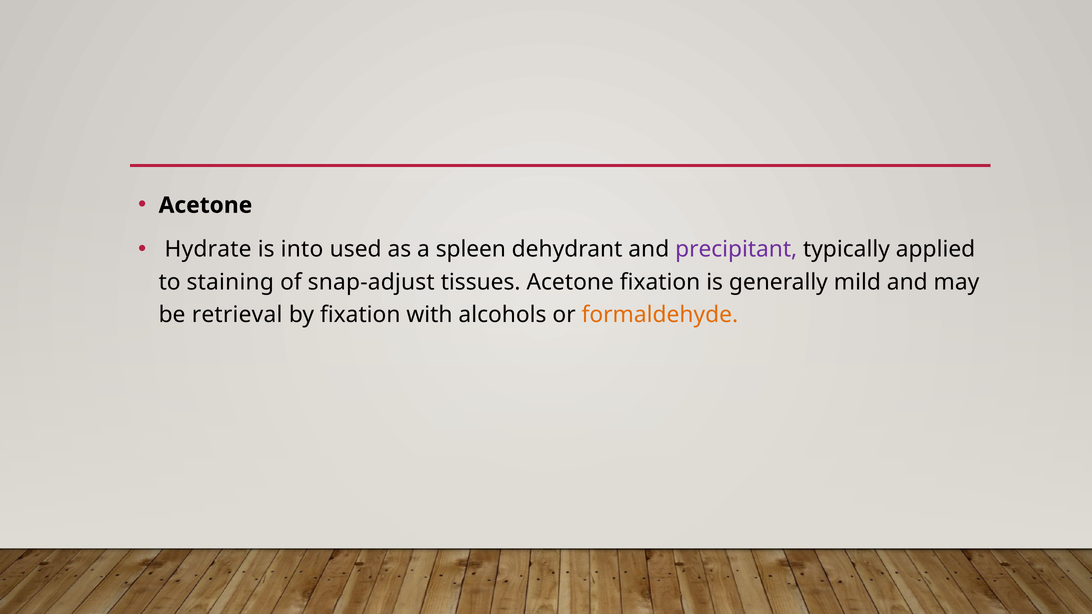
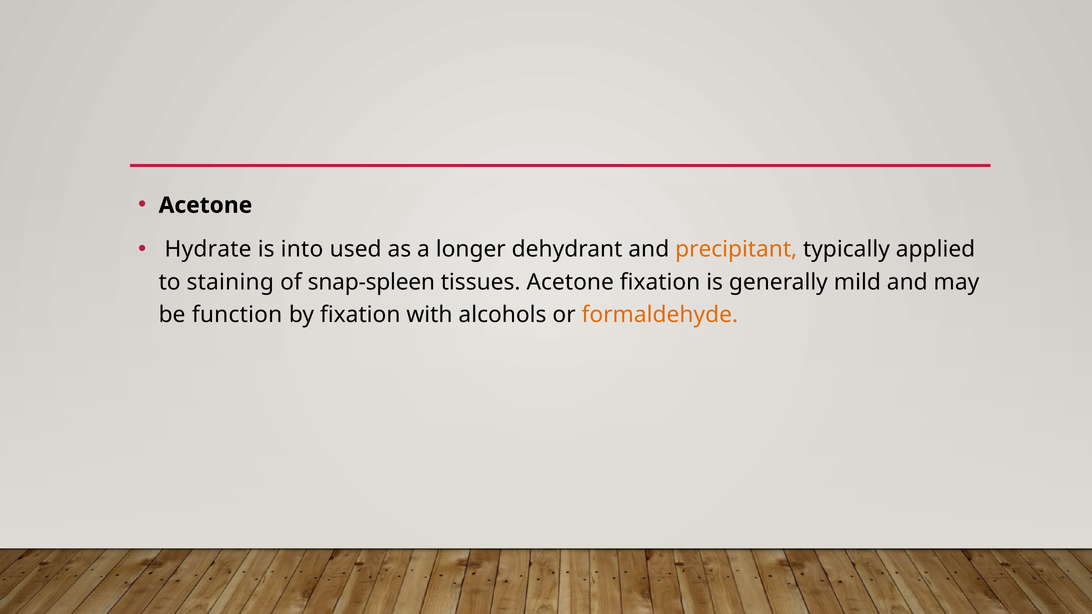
spleen: spleen -> longer (471, 249)
precipitant colour: purple -> orange (736, 249)
snap-adjust: snap-adjust -> snap-spleen (371, 282)
retrieval: retrieval -> function (237, 315)
